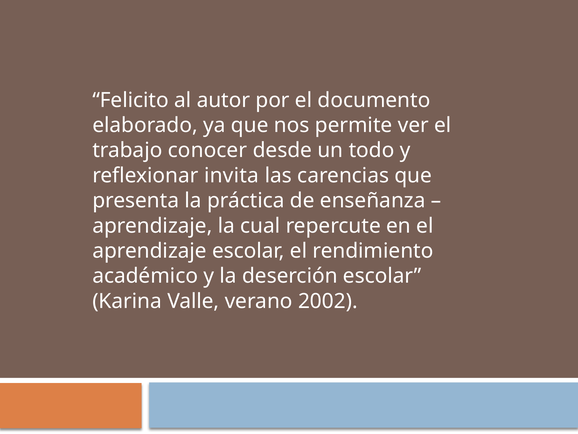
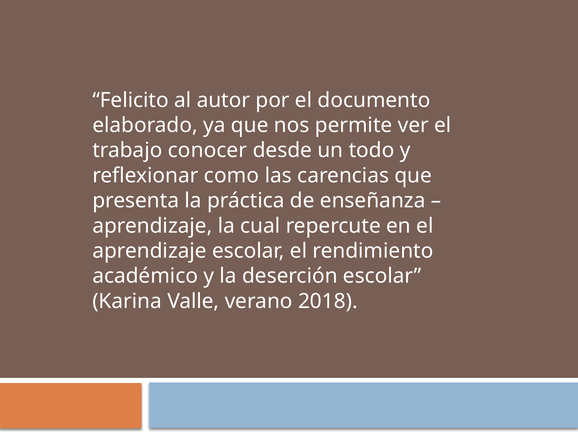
invita: invita -> como (232, 175)
2002: 2002 -> 2018 (328, 301)
